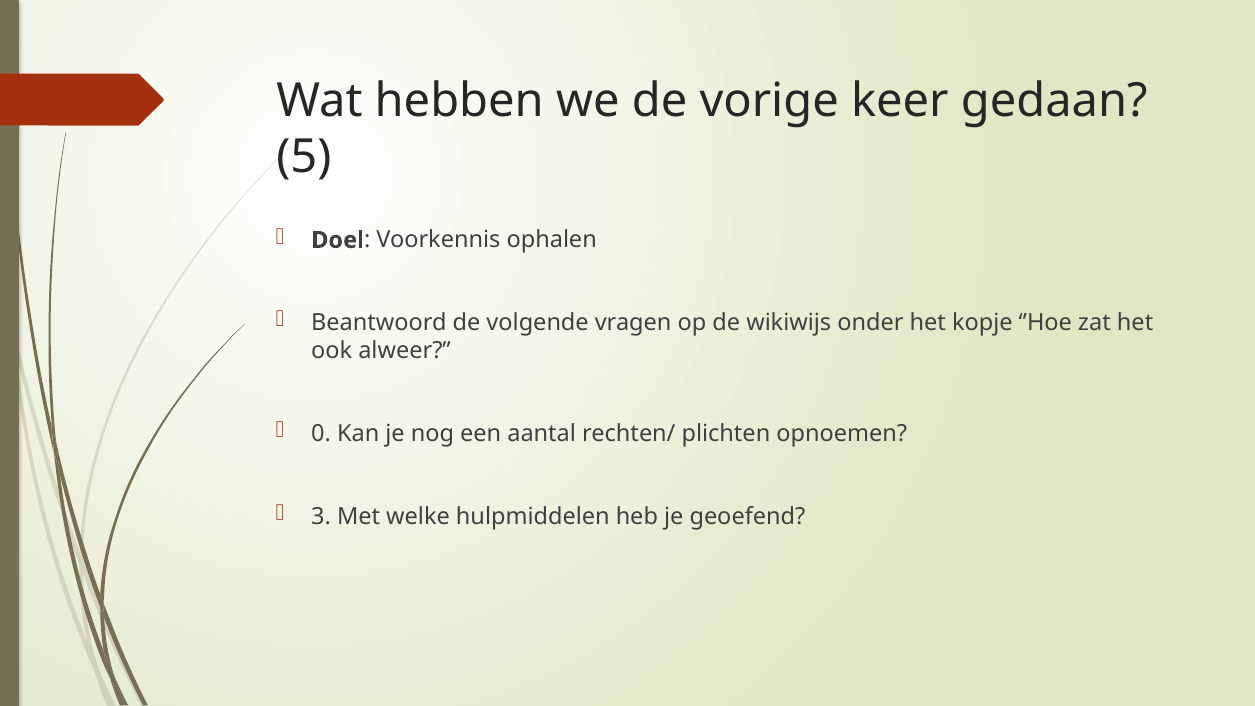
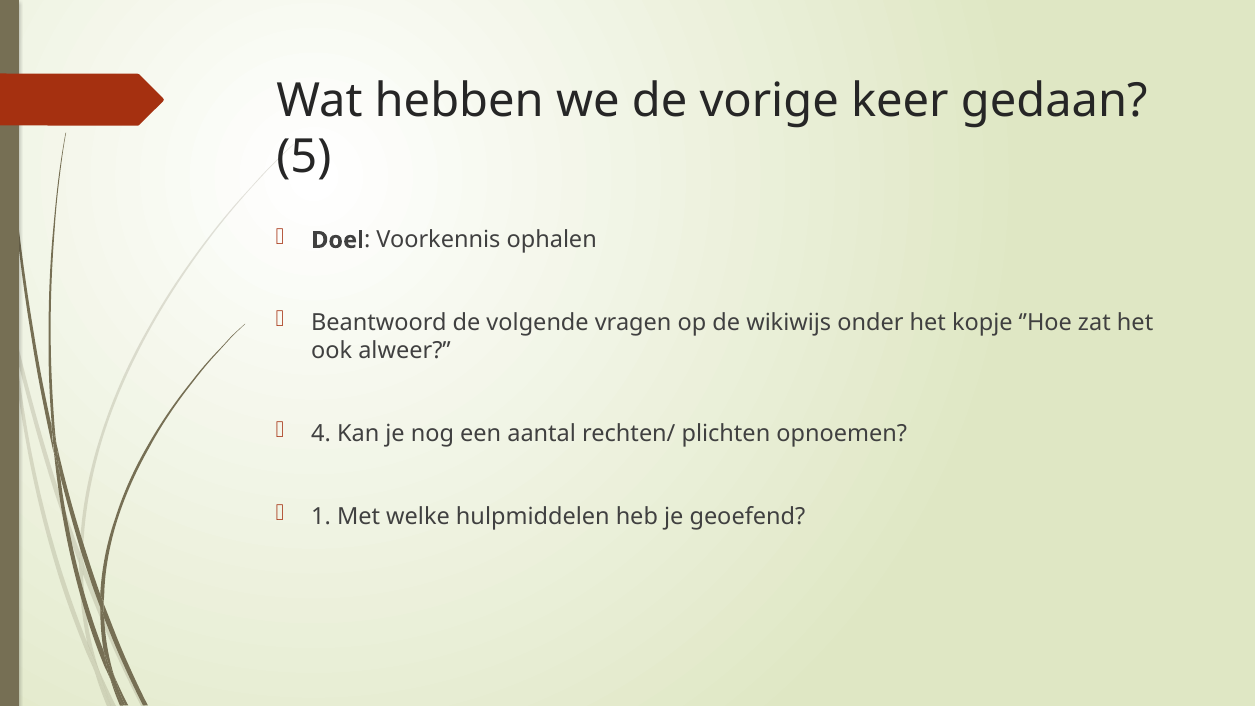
0: 0 -> 4 (321, 434)
3: 3 -> 1 (321, 516)
